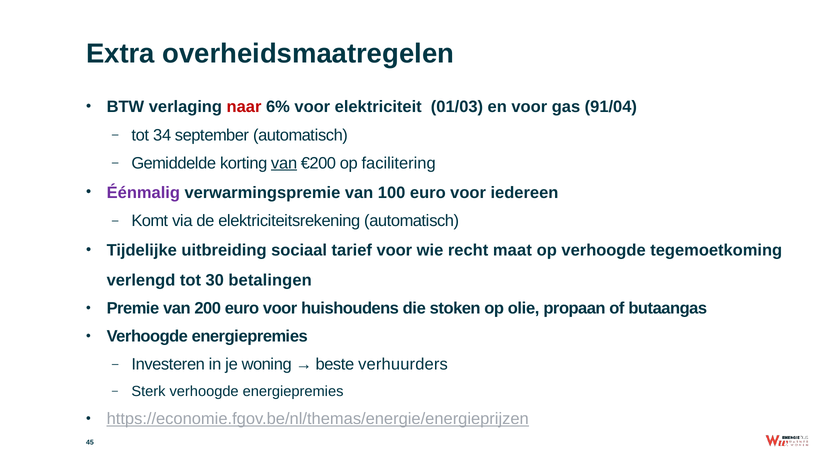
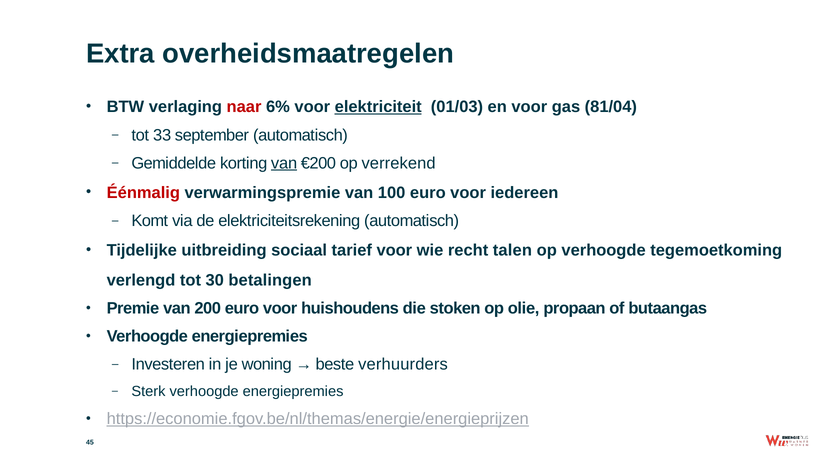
elektriciteit underline: none -> present (378, 107)
91/04: 91/04 -> 81/04 (611, 107)
34: 34 -> 33 (162, 135)
facilitering: facilitering -> verrekend (399, 163)
Éénmalig colour: purple -> red (143, 193)
maat: maat -> talen (512, 250)
